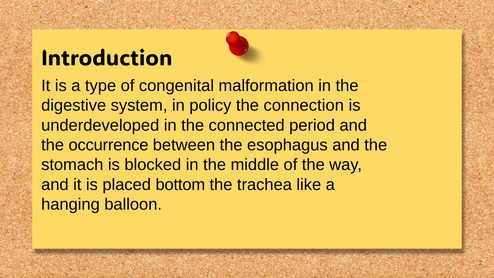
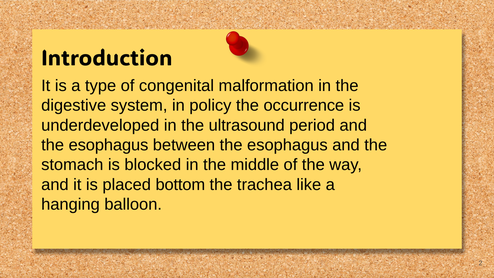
connection: connection -> occurrence (304, 105)
connected: connected -> ultrasound (247, 125)
occurrence: occurrence -> esophagus (108, 145)
